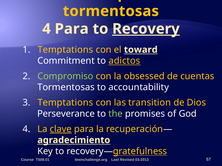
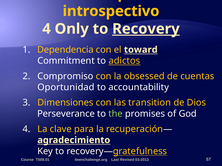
tormentosas: tormentosas -> introspectivo (111, 11)
4 Para: Para -> Only (72, 29)
1 Temptations: Temptations -> Dependencia (65, 50)
Compromiso colour: light green -> white (65, 76)
Tormentosas: Tormentosas -> Oportunidad (66, 87)
3 Temptations: Temptations -> Dimensiones (65, 103)
clave underline: present -> none (61, 129)
